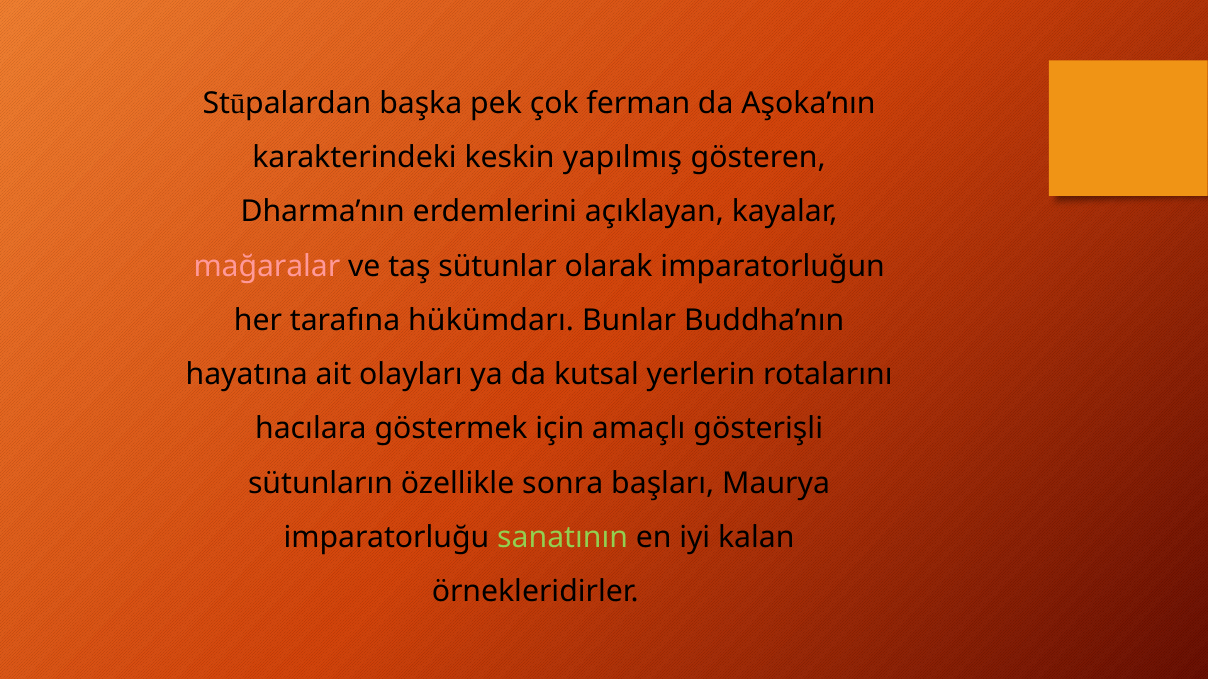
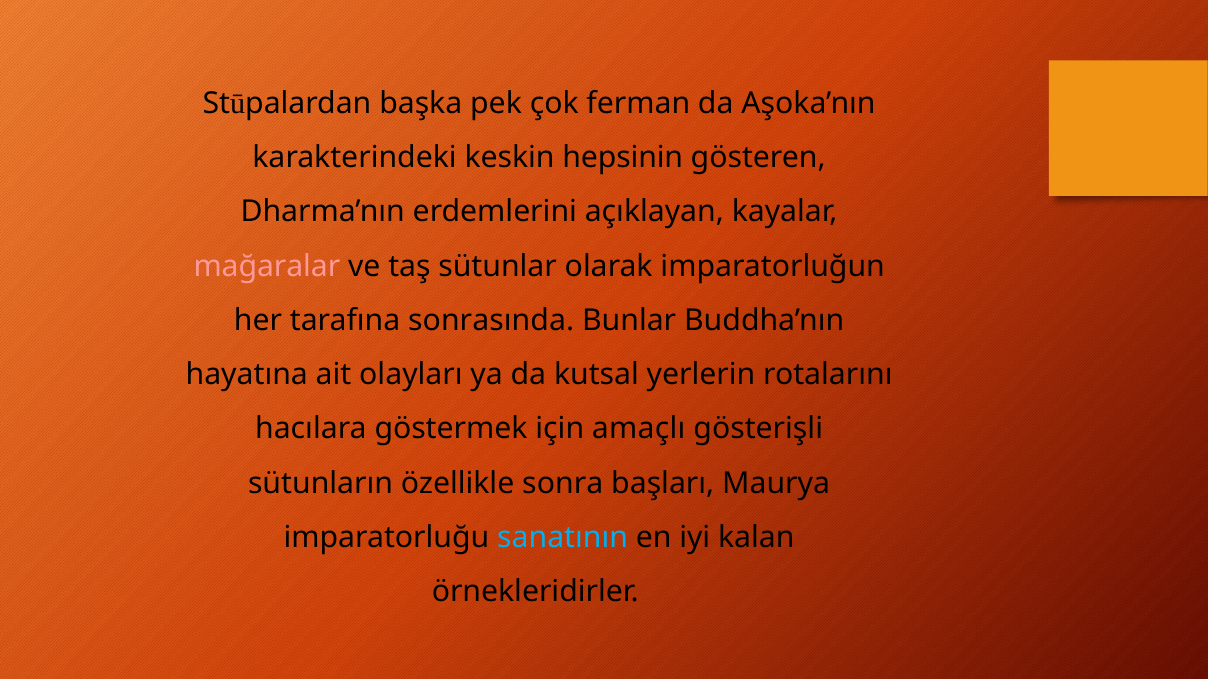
yapılmış: yapılmış -> hepsinin (623, 158)
hükümdarı: hükümdarı -> sonrasında (491, 321)
sanatının colour: light green -> light blue (563, 538)
